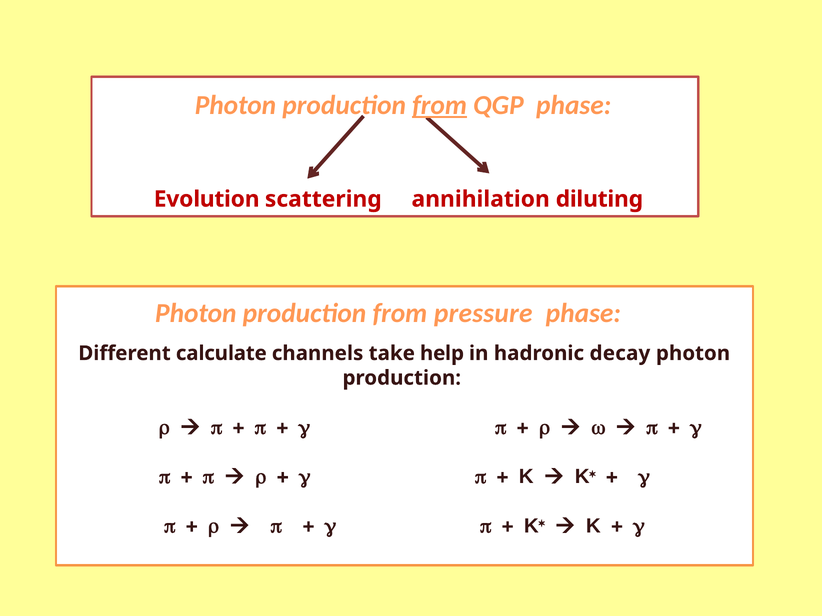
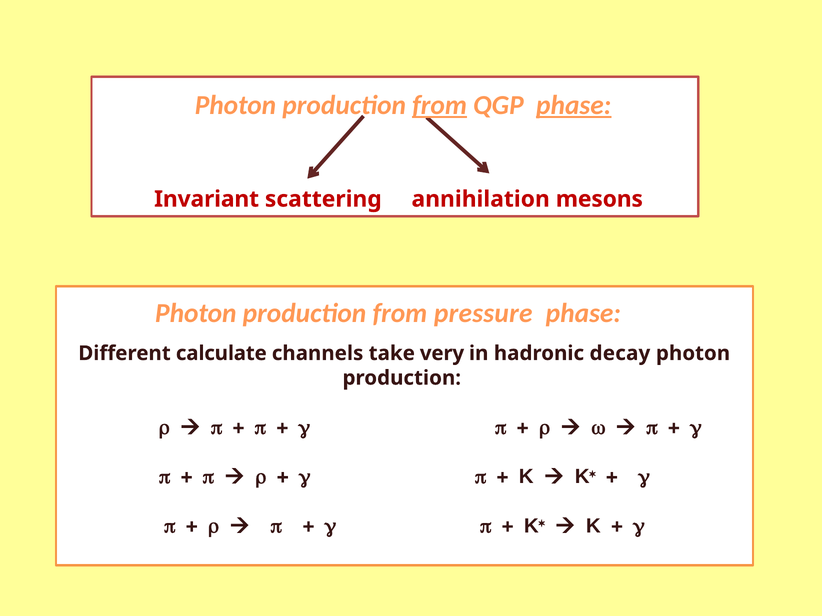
phase underline: none -> present (574, 105)
Evolution: Evolution -> Invariant (207, 199)
diluting: diluting -> mesons (599, 199)
help: help -> very (442, 354)
